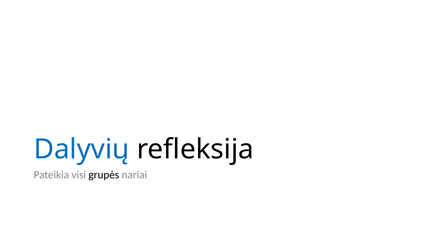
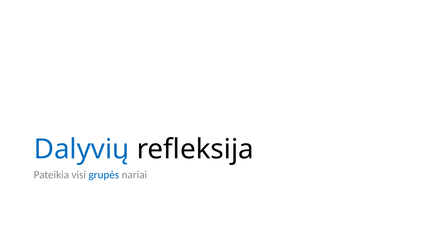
grupės colour: black -> blue (104, 175)
